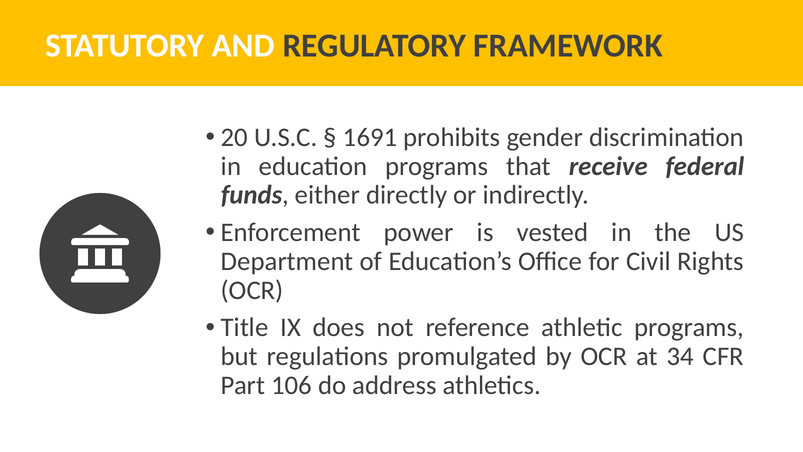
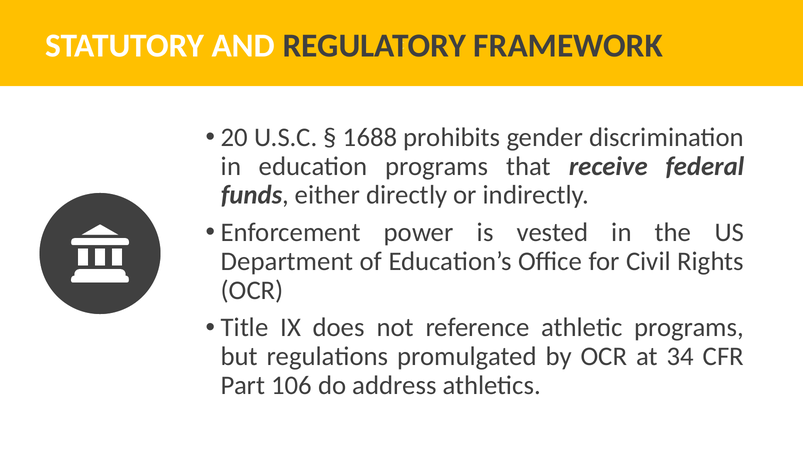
1691: 1691 -> 1688 (370, 137)
